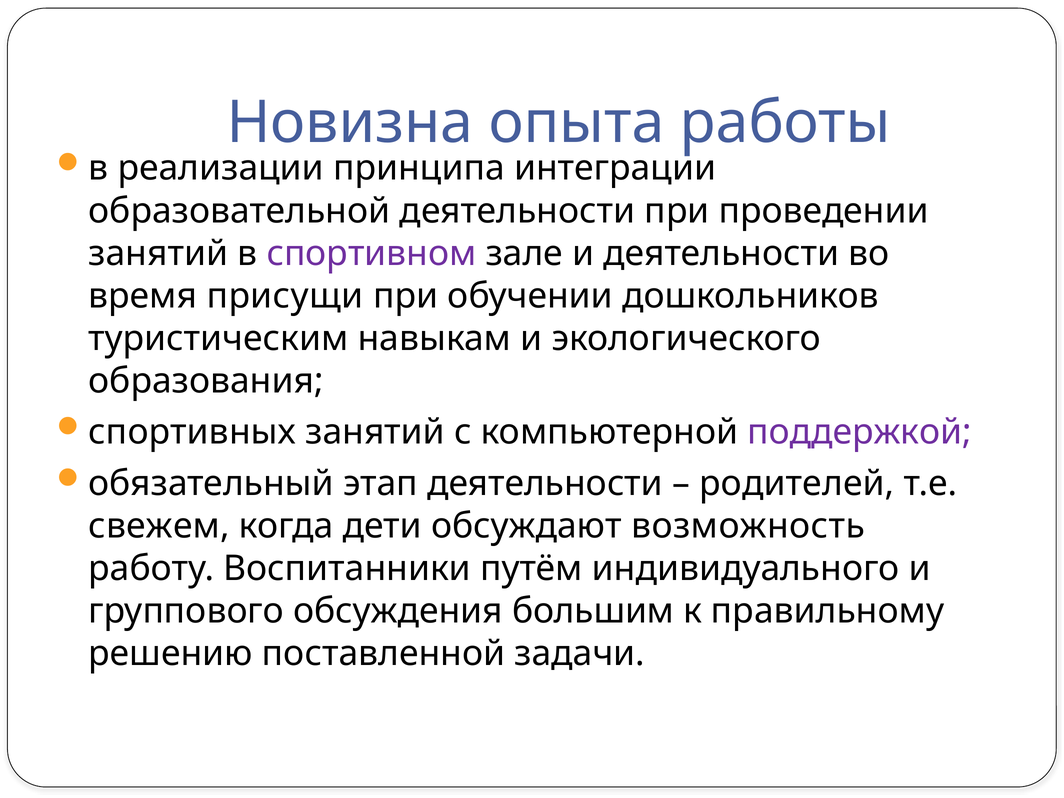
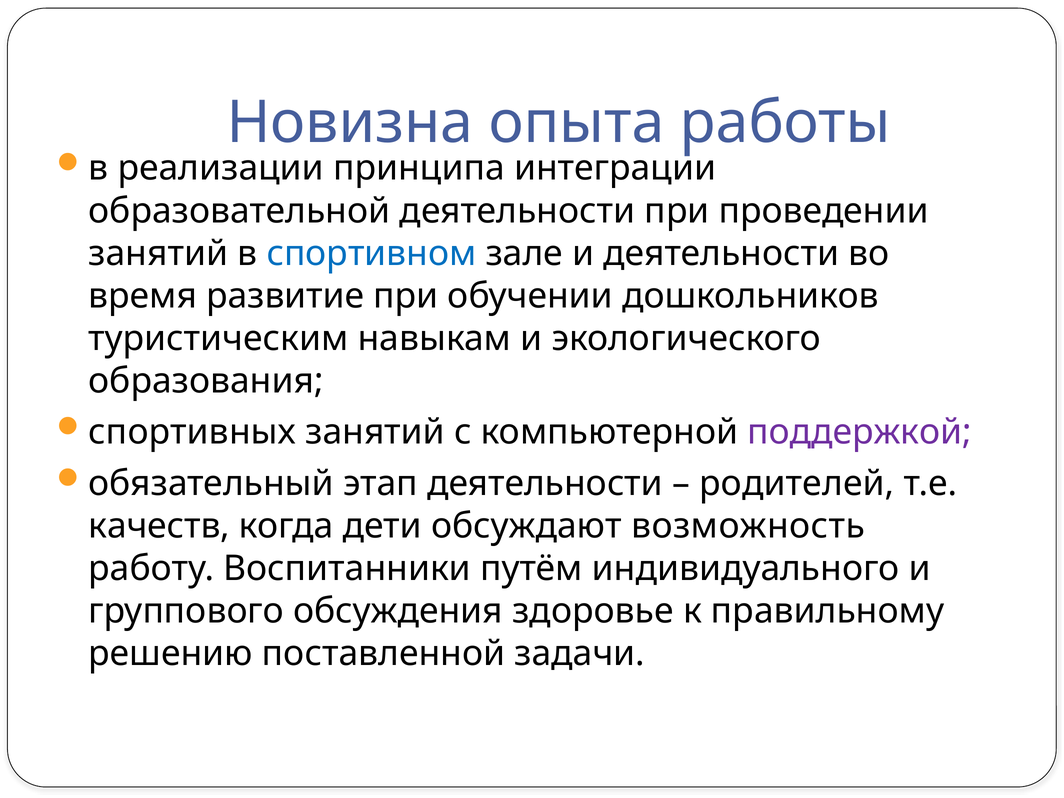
спортивном colour: purple -> blue (371, 253)
присущи: присущи -> развитие (285, 296)
свежем: свежем -> качеств (159, 526)
большим: большим -> здоровье (593, 611)
